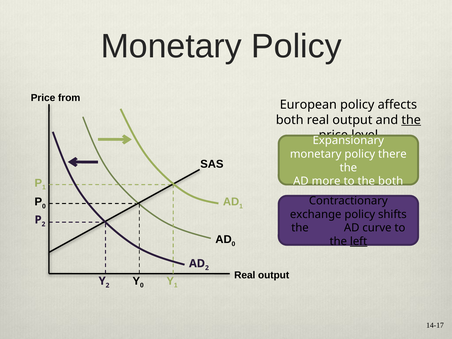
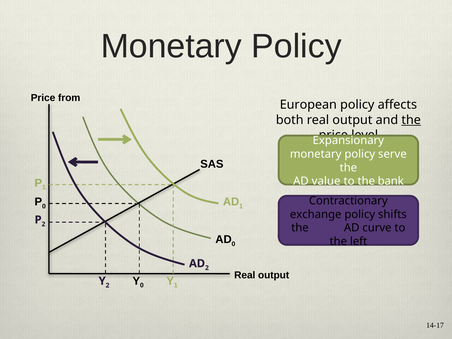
there: there -> serve (392, 154)
more: more -> value (326, 181)
the both: both -> bank (391, 181)
left underline: present -> none (359, 241)
